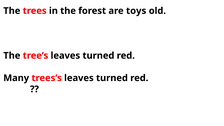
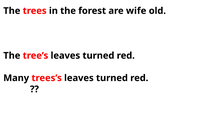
toys: toys -> wife (136, 11)
